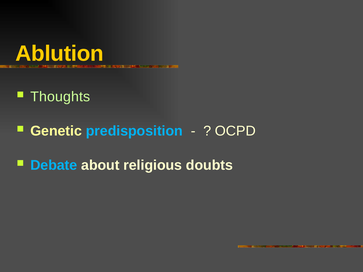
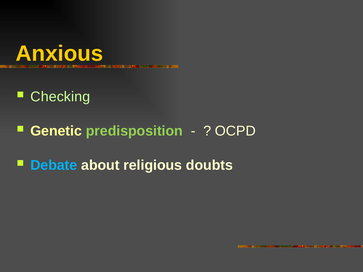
Ablution: Ablution -> Anxious (59, 54)
Thoughts: Thoughts -> Checking (60, 97)
predisposition colour: light blue -> light green (134, 131)
